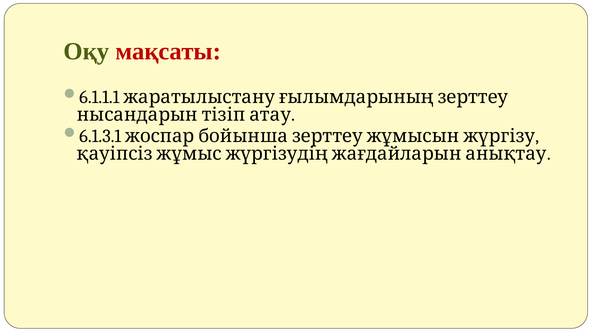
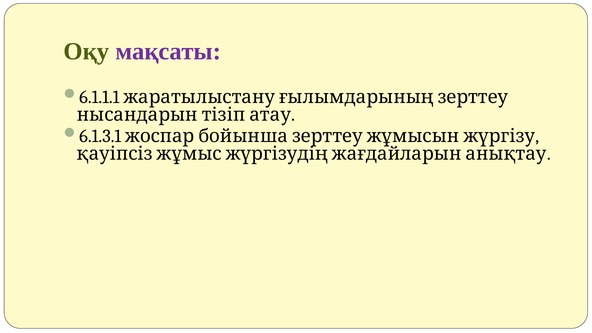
мақсаты colour: red -> purple (168, 51)
